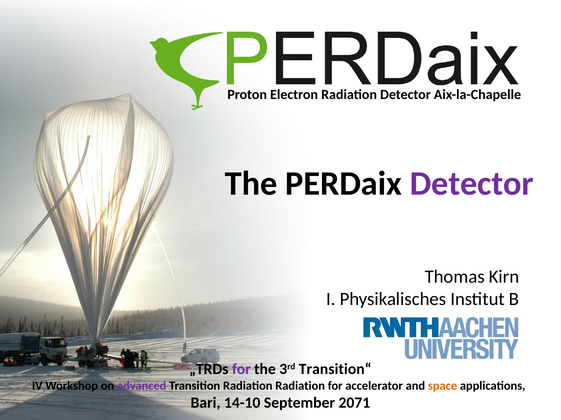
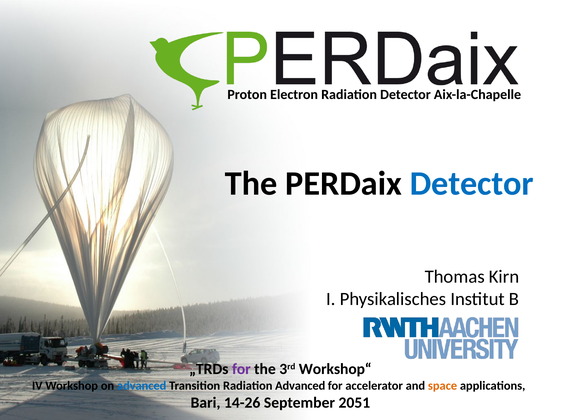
Detector colour: purple -> blue (472, 184)
Transition“: Transition“ -> Workshop“ (335, 370)
advanced colour: purple -> blue (142, 386)
Radiation Radiation: Radiation -> Advanced (300, 386)
14-10: 14-10 -> 14-26 (242, 404)
2071: 2071 -> 2051 (354, 404)
